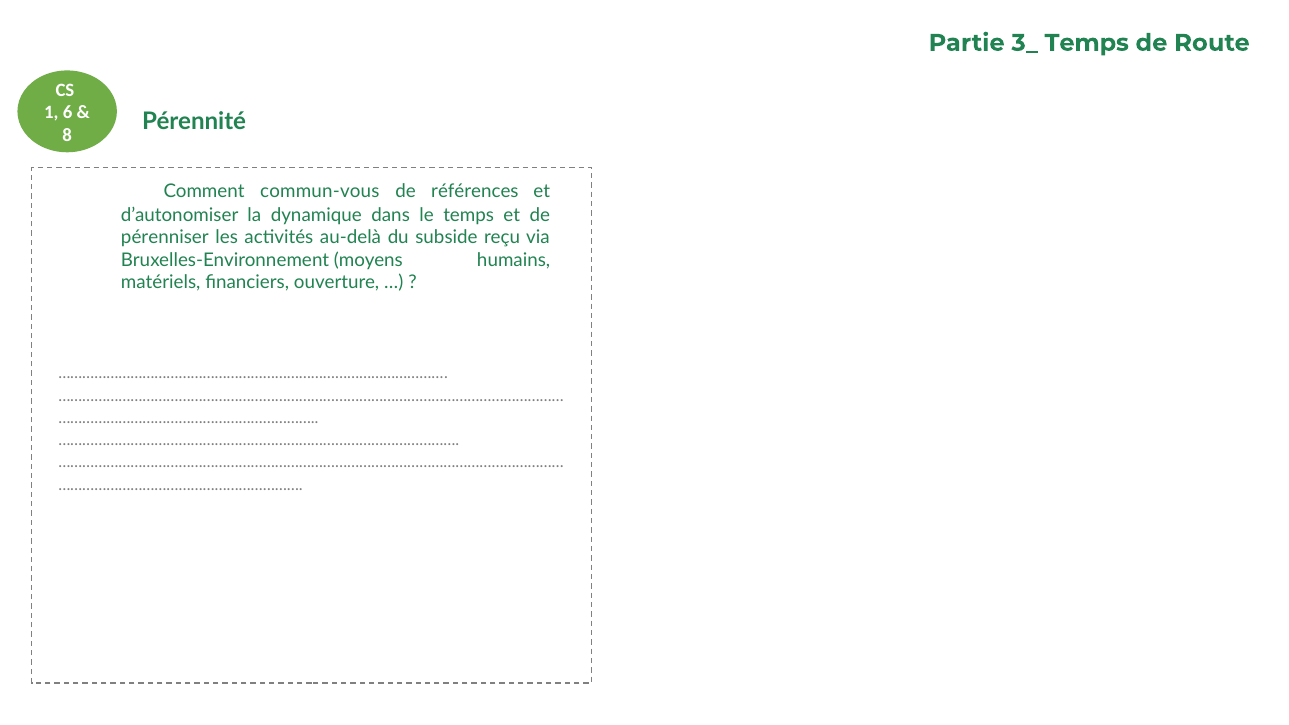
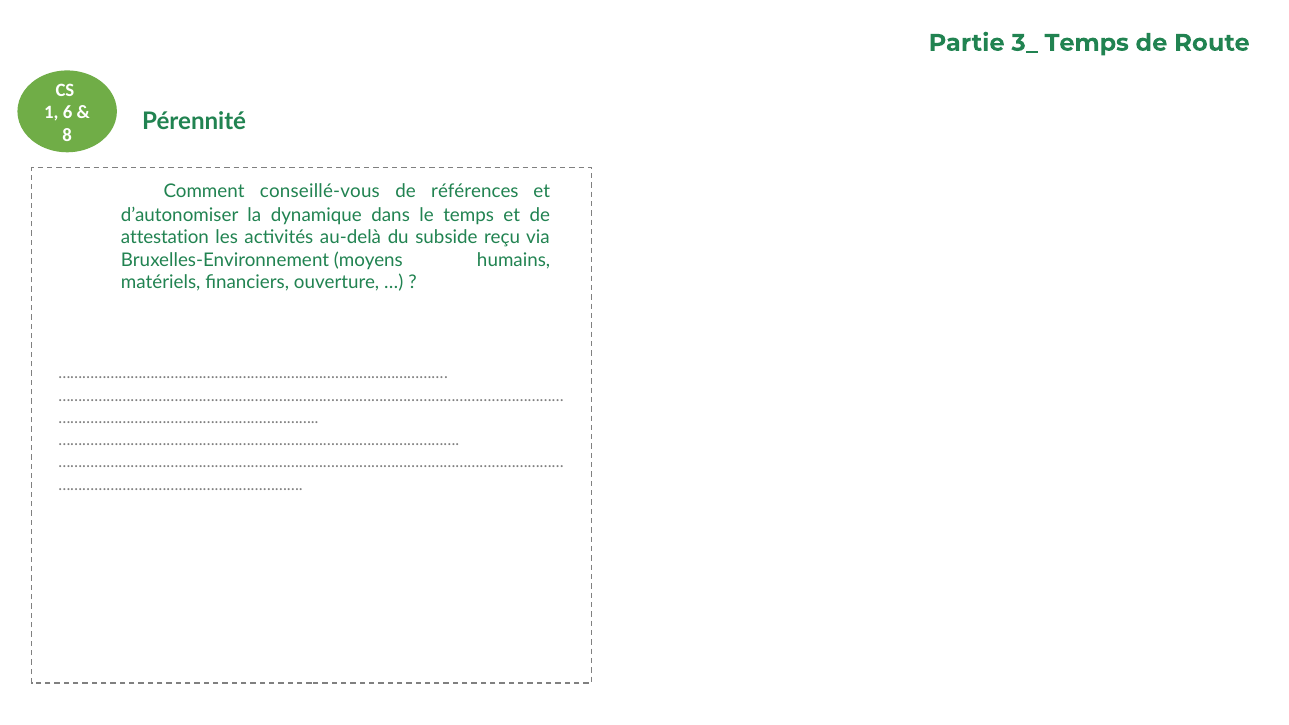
commun-vous: commun-vous -> conseillé-vous (320, 191)
pérenniser: pérenniser -> attestation (165, 237)
